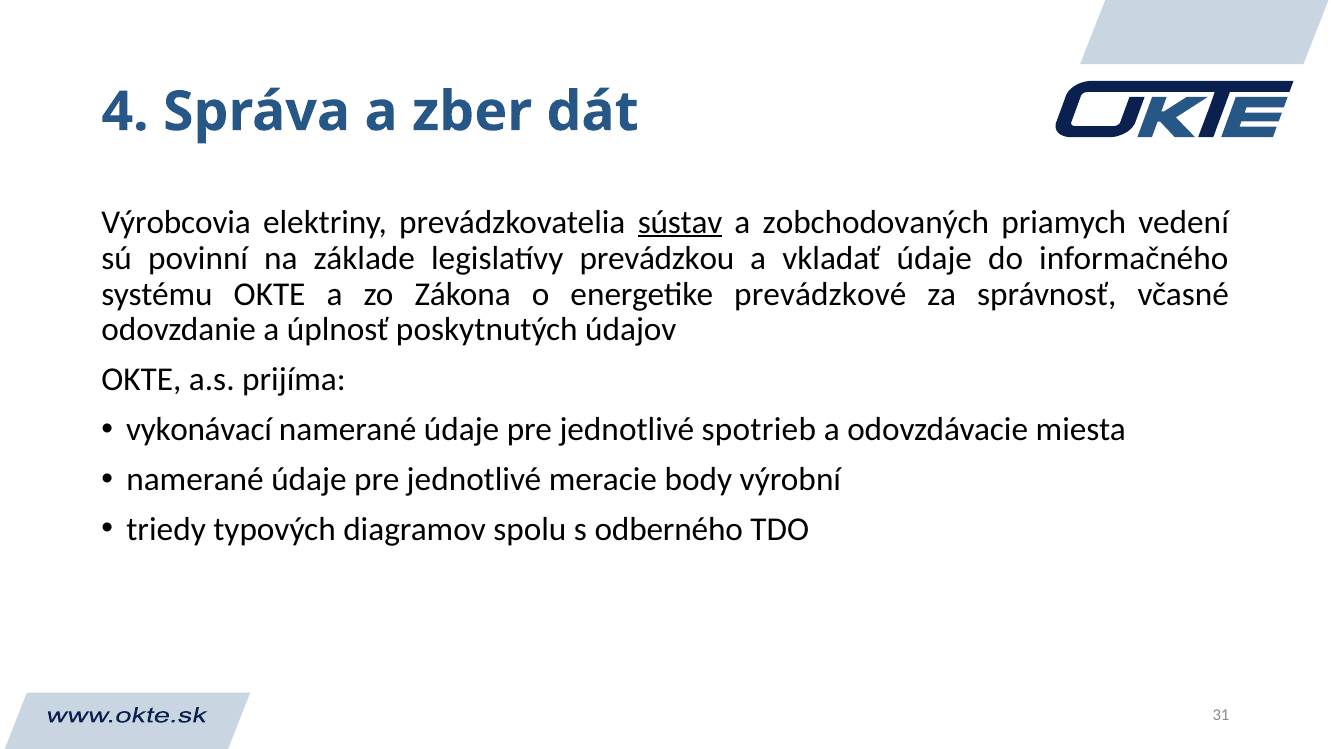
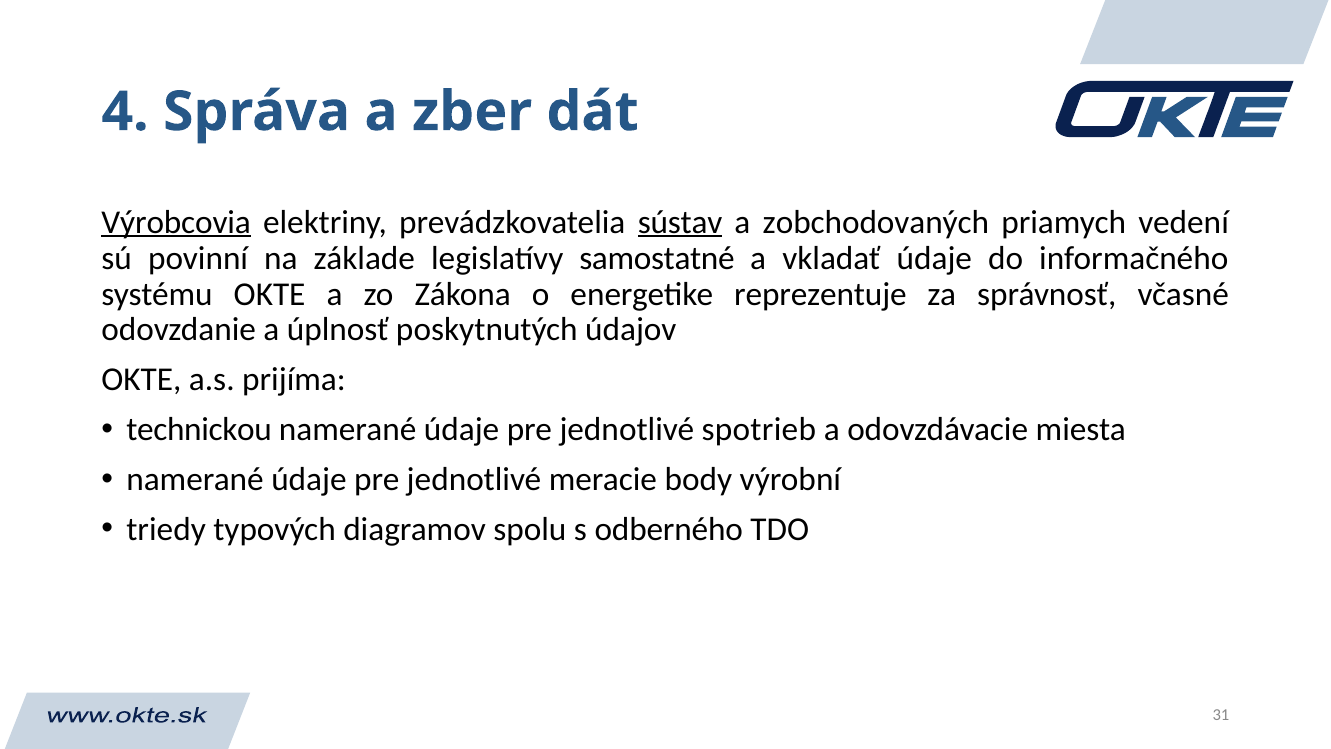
Výrobcovia underline: none -> present (176, 222)
prevádzkou: prevádzkou -> samostatné (657, 258)
prevádzkové: prevádzkové -> reprezentuje (820, 294)
vykonávací: vykonávací -> technickou (199, 429)
